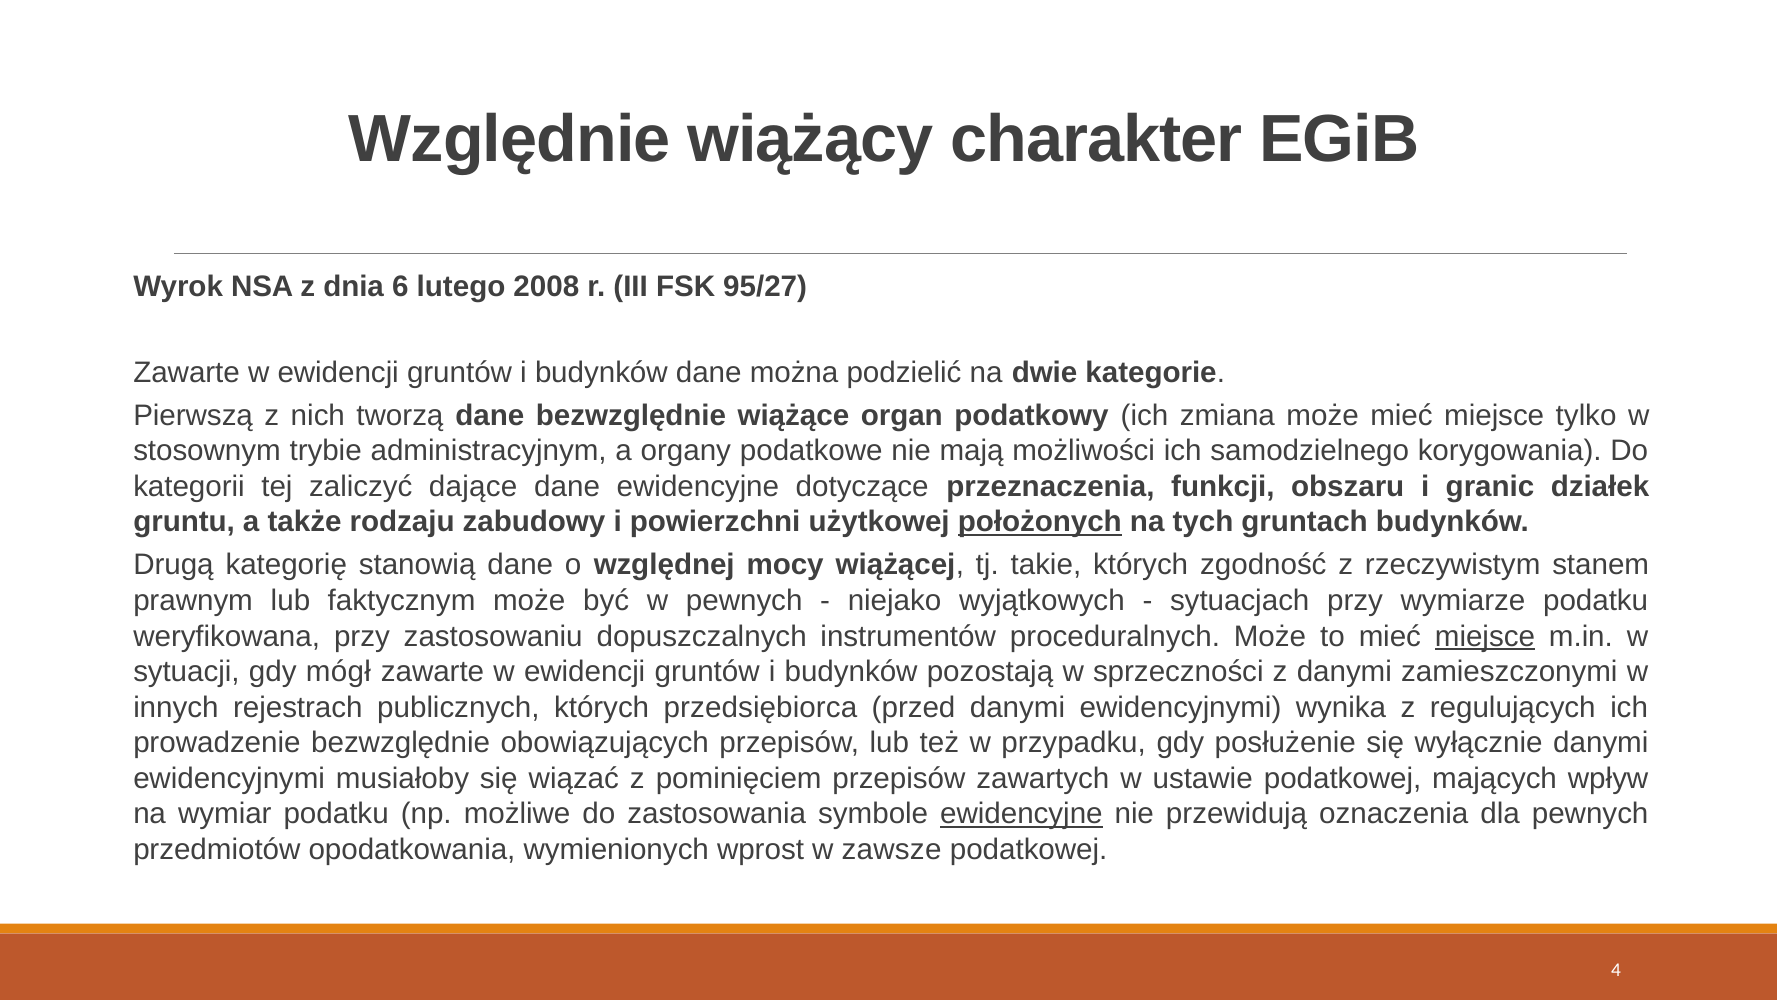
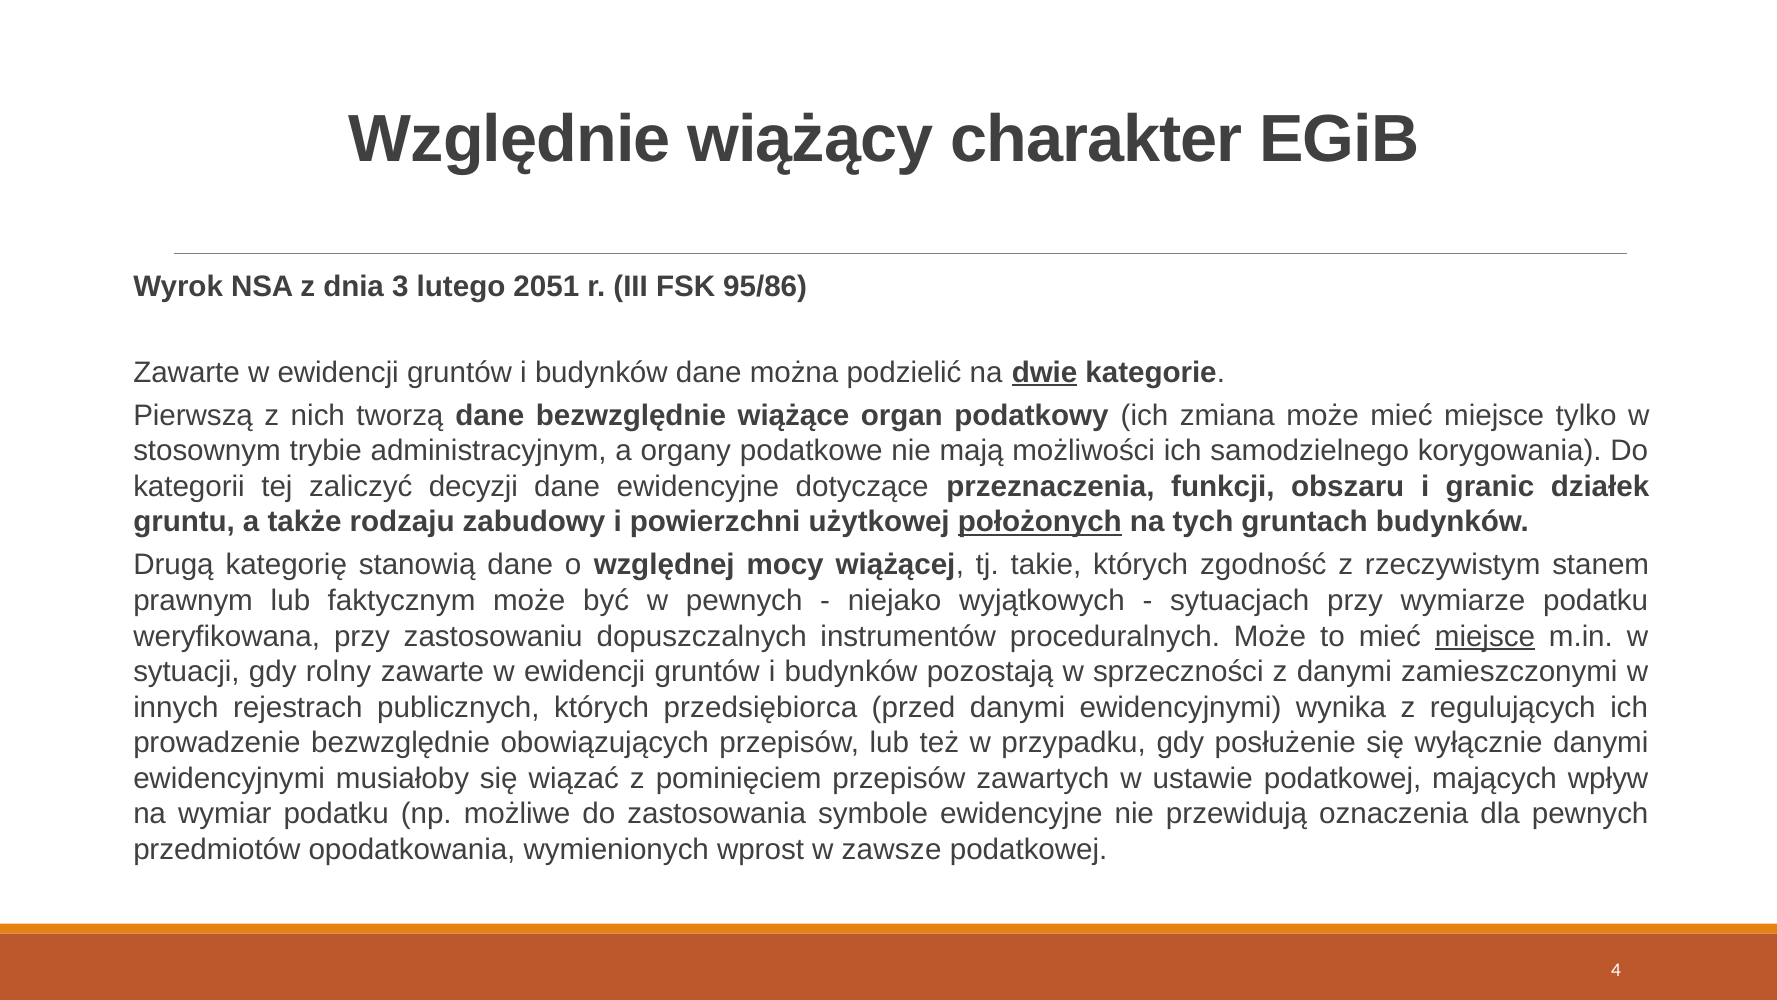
6: 6 -> 3 (400, 286)
2008: 2008 -> 2051 (546, 286)
95/27: 95/27 -> 95/86 (765, 286)
dwie underline: none -> present (1045, 372)
dające: dające -> decyzji (473, 486)
mógł: mógł -> rolny (338, 672)
ewidencyjne underline: present -> none (1021, 814)
